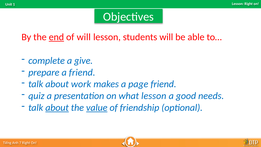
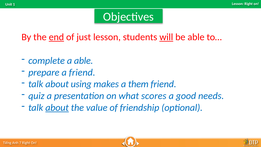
of will: will -> just (84, 37)
will underline: none -> present (166, 37)
a give: give -> able (84, 61)
work: work -> using (81, 84)
page: page -> them (138, 84)
what lesson: lesson -> scores (154, 96)
value underline: present -> none (97, 108)
